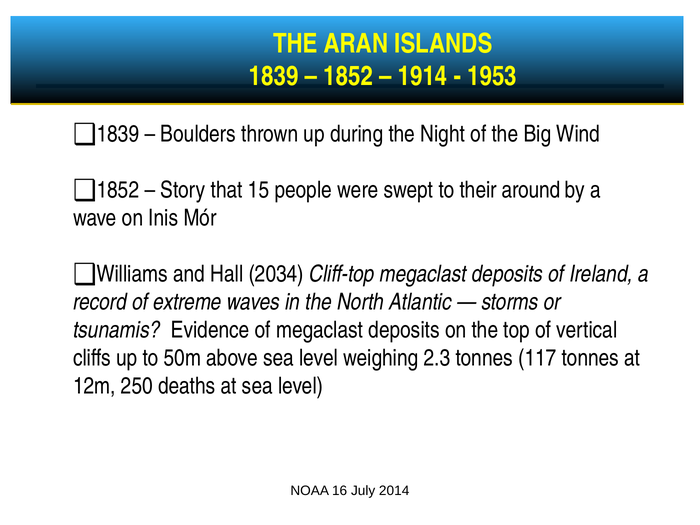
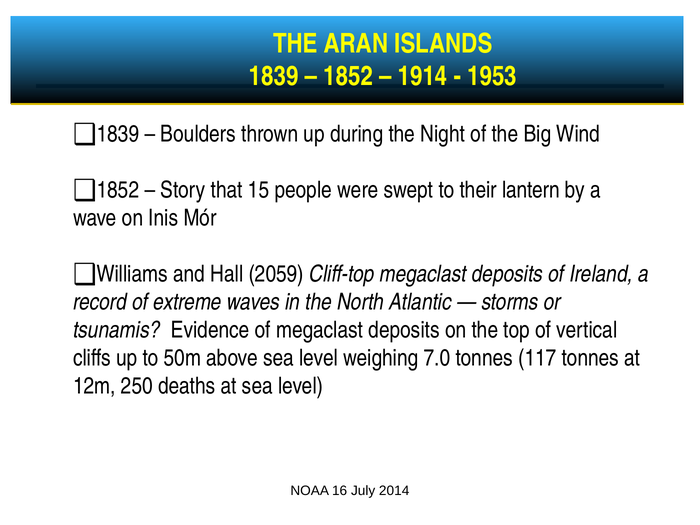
around: around -> lantern (531, 190)
2034: 2034 -> 2059 (276, 274)
2.3: 2.3 -> 7.0 (437, 358)
